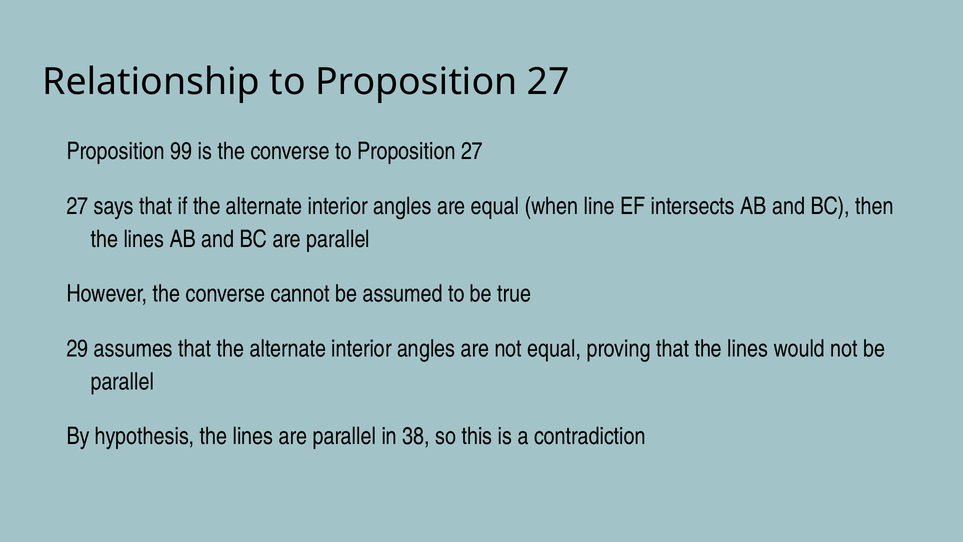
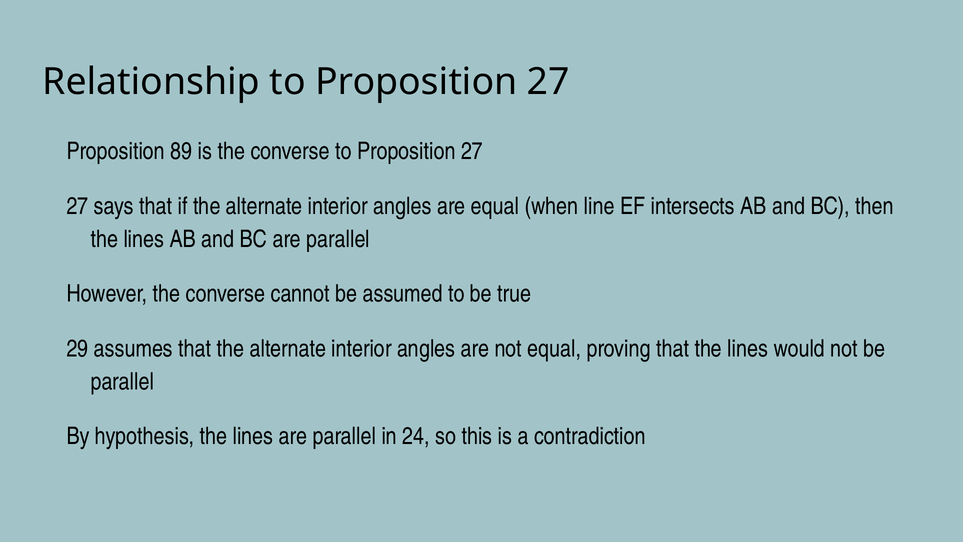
99: 99 -> 89 (181, 151)
38: 38 -> 24 (416, 436)
